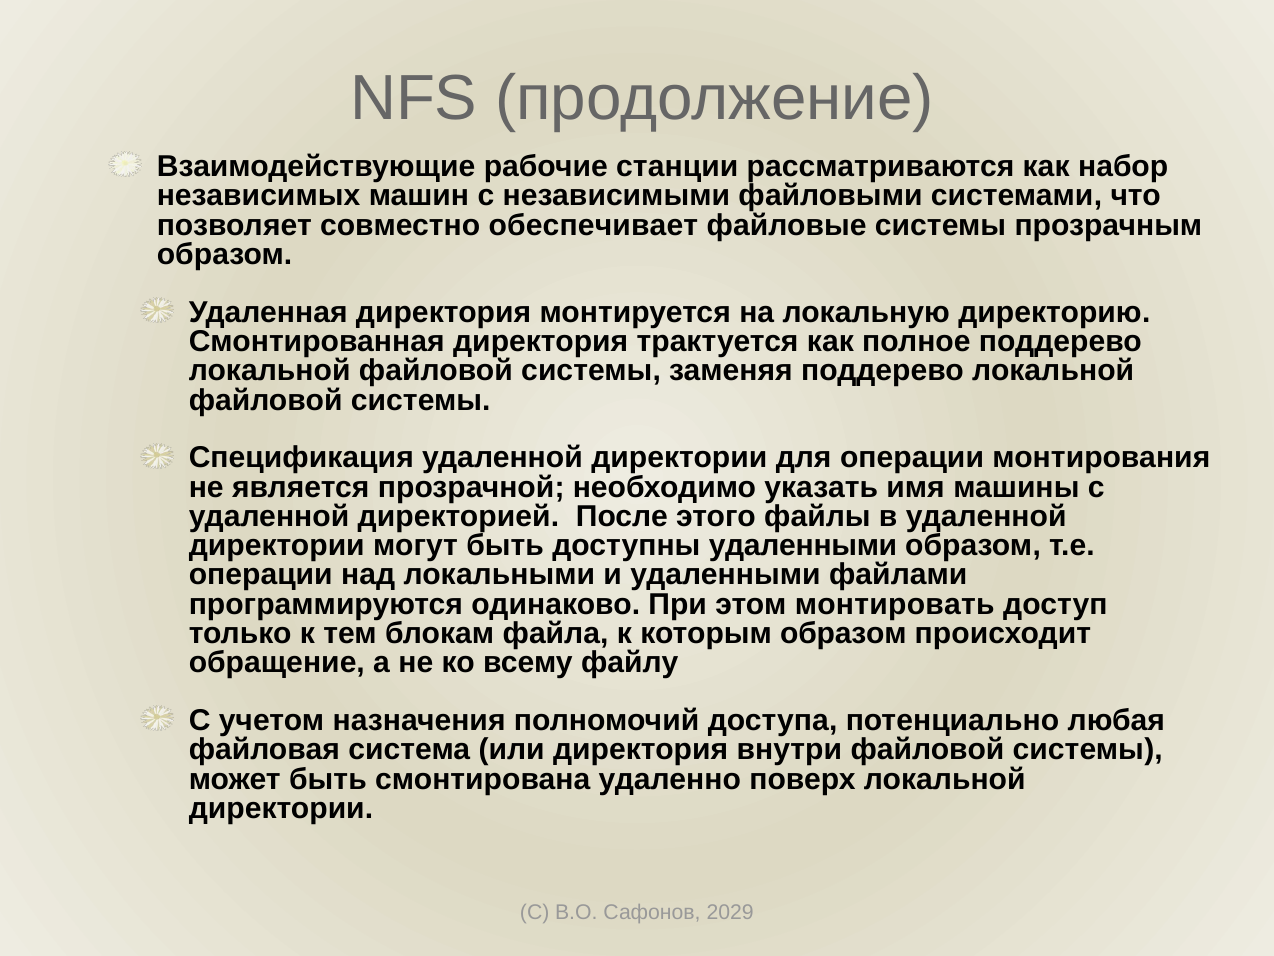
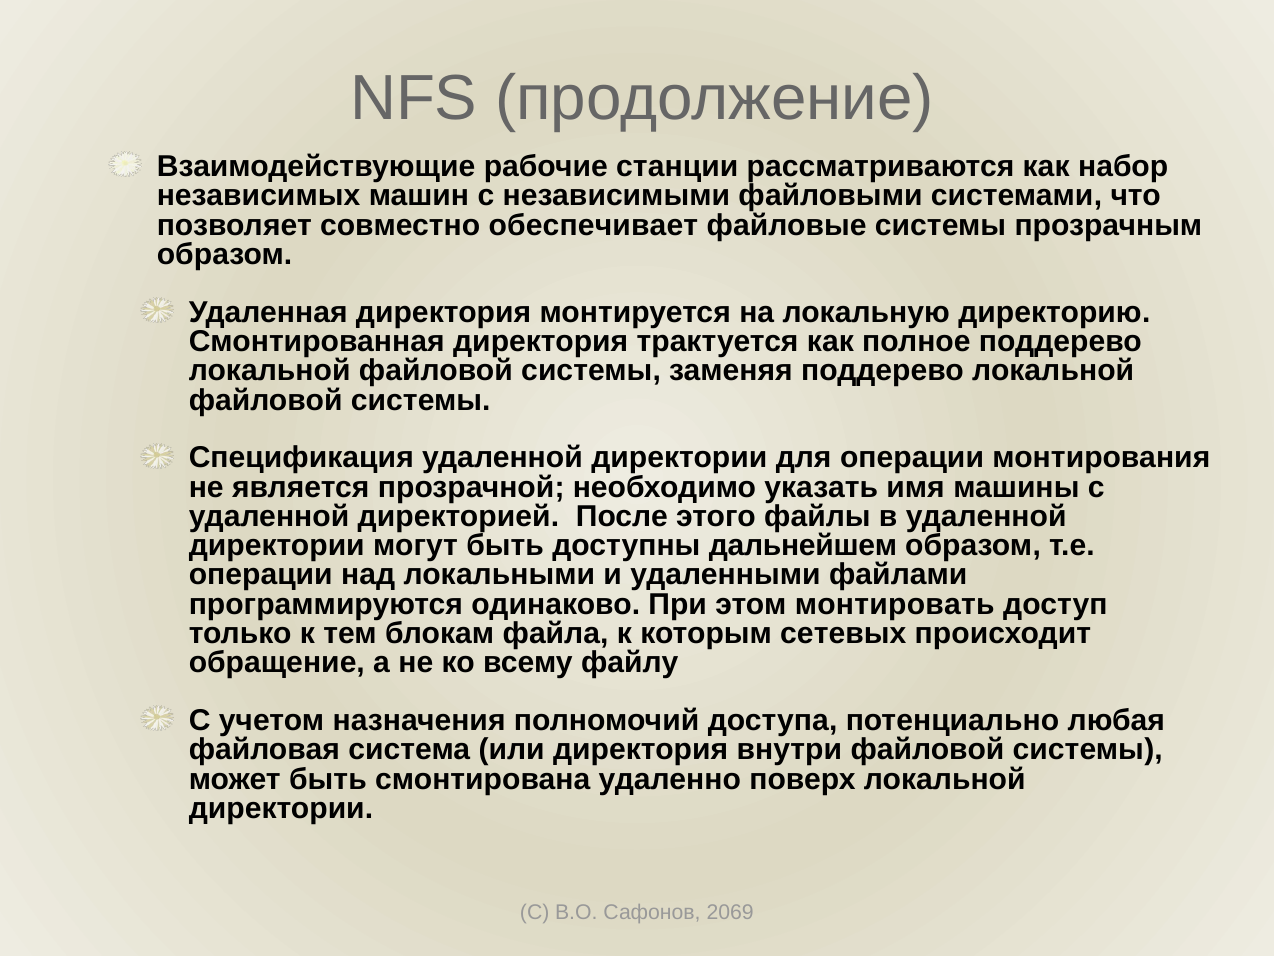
доступны удаленными: удаленными -> дальнейшем (803, 545)
которым образом: образом -> сетевых (843, 633)
2029: 2029 -> 2069 (730, 912)
